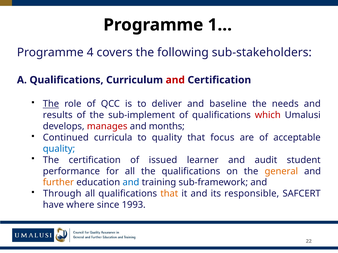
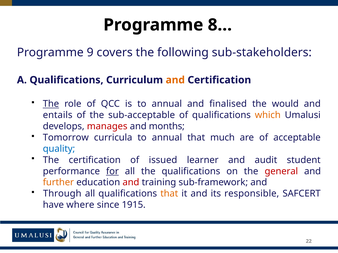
1…: 1… -> 8… (220, 25)
4: 4 -> 9 (90, 53)
and colour: red -> orange (175, 80)
is to deliver: deliver -> annual (167, 104)
baseline: baseline -> finalised (228, 104)
needs: needs -> would (285, 104)
results: results -> entails (58, 115)
sub-implement: sub-implement -> sub-acceptable (142, 115)
which colour: red -> orange (268, 115)
Continued: Continued -> Tomorrow (66, 138)
curricula to quality: quality -> annual (167, 138)
focus: focus -> much (223, 138)
for underline: none -> present (112, 172)
general colour: orange -> red (281, 172)
and colour: blue -> red (131, 183)
1993: 1993 -> 1915 (134, 205)
